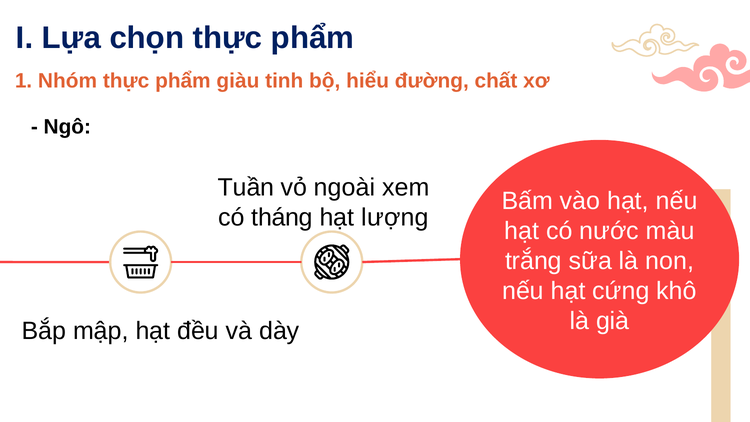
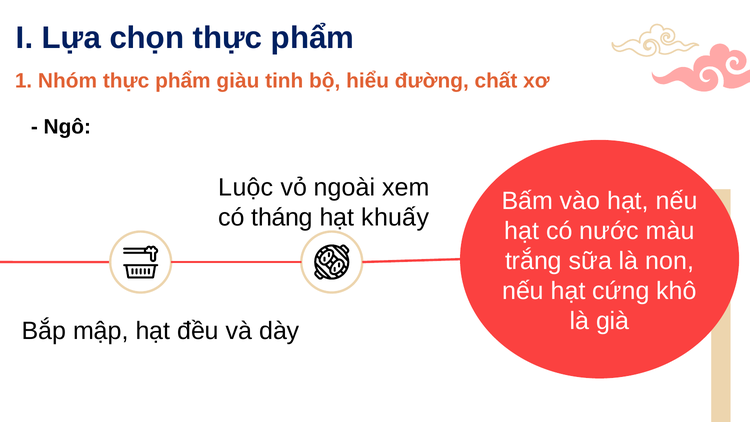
Tuần: Tuần -> Luộc (246, 187)
lượng: lượng -> khuấy (395, 217)
